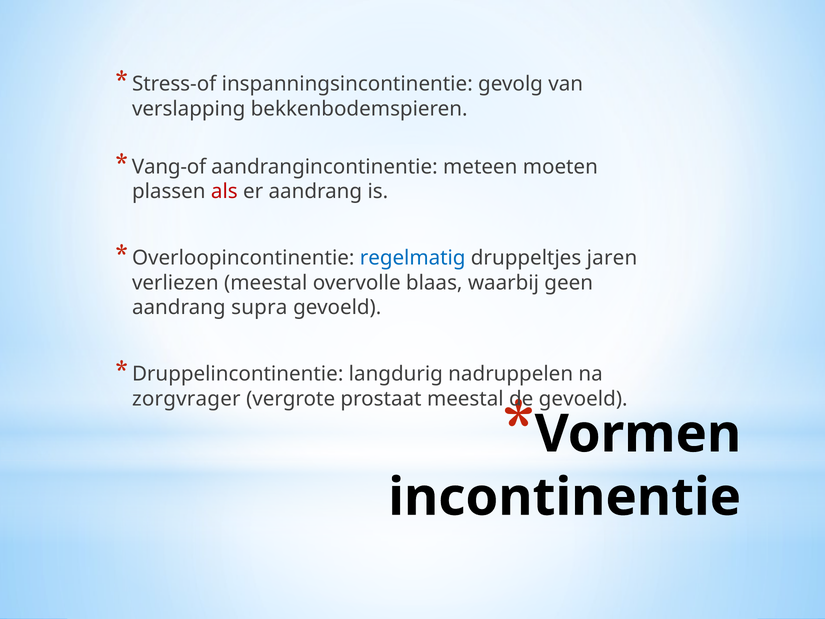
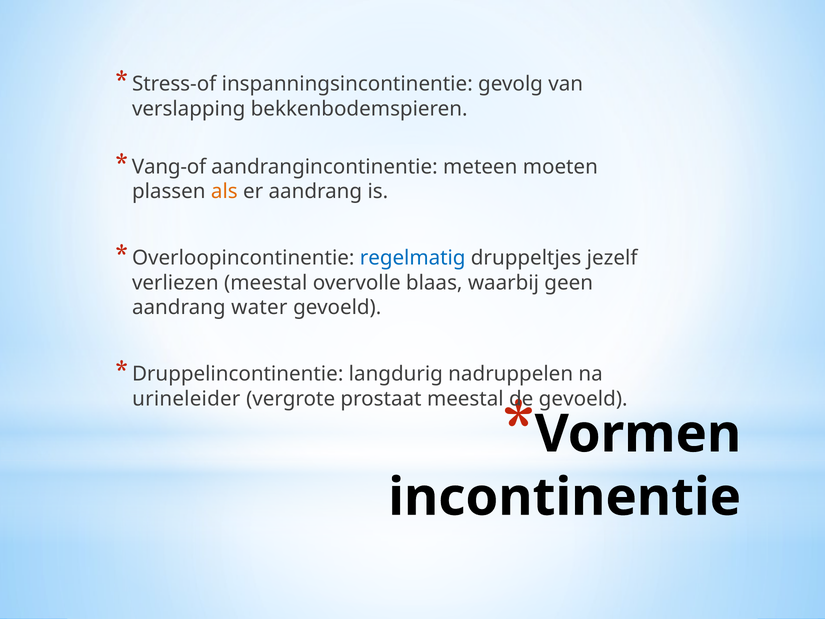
als colour: red -> orange (224, 191)
jaren: jaren -> jezelf (612, 258)
supra: supra -> water (259, 307)
zorgvrager: zorgvrager -> urineleider (186, 399)
